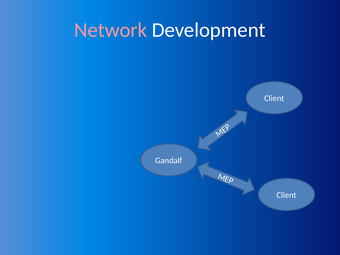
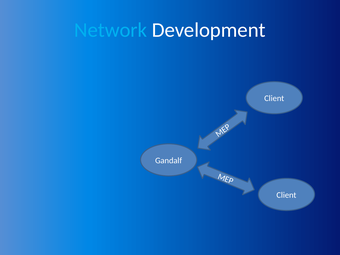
Network colour: pink -> light blue (111, 30)
